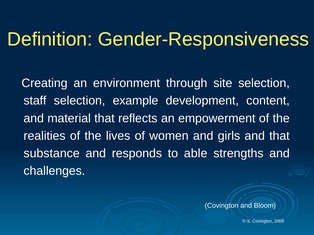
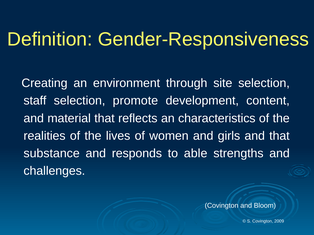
example: example -> promote (135, 101)
empowerment: empowerment -> characteristics (217, 119)
